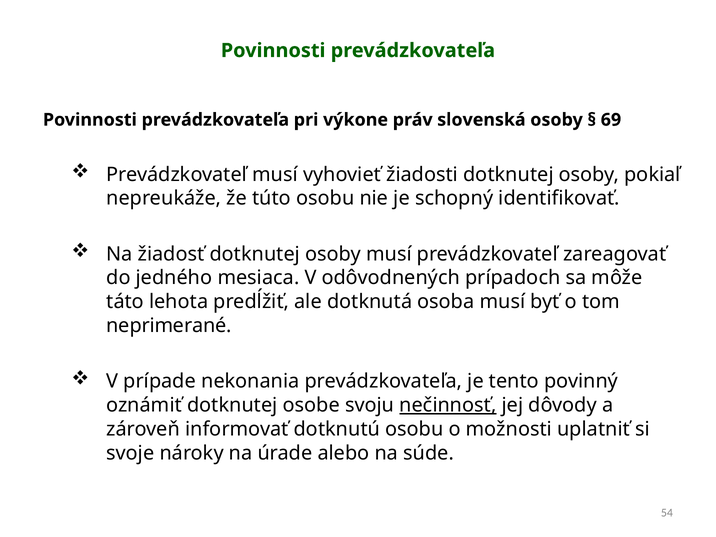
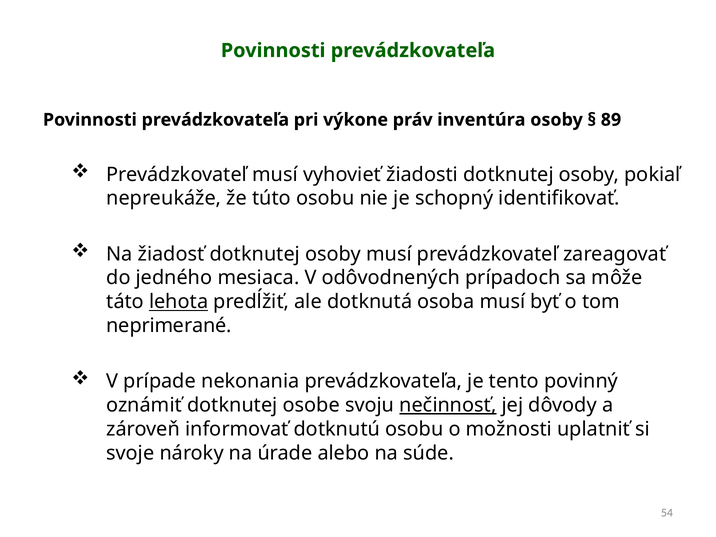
slovenská: slovenská -> inventúra (481, 120)
69: 69 -> 89 (611, 120)
lehota underline: none -> present (179, 302)
